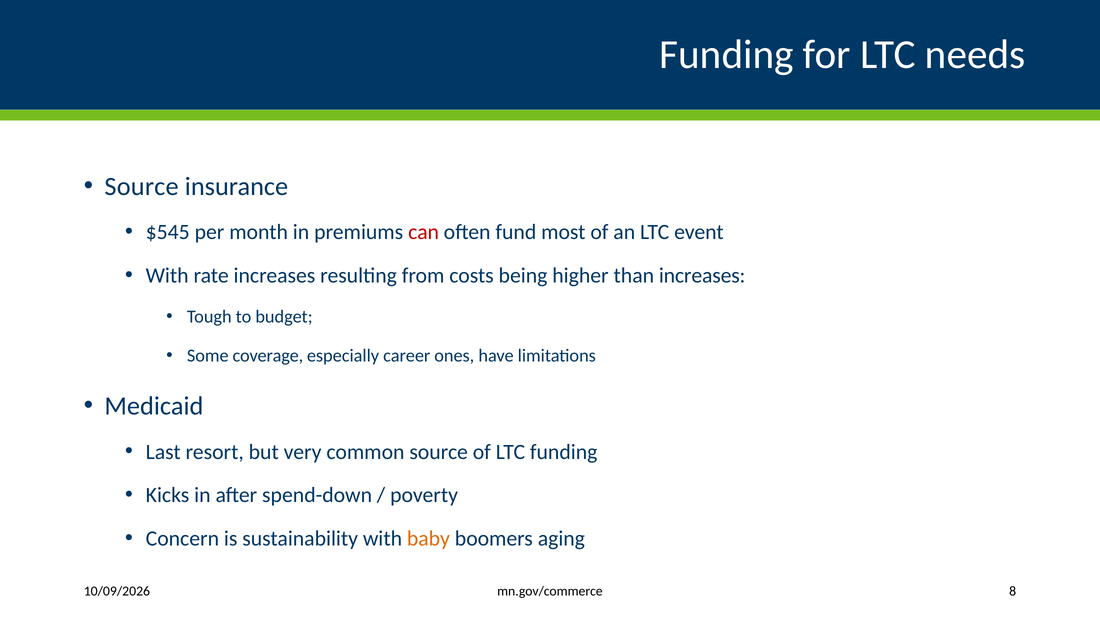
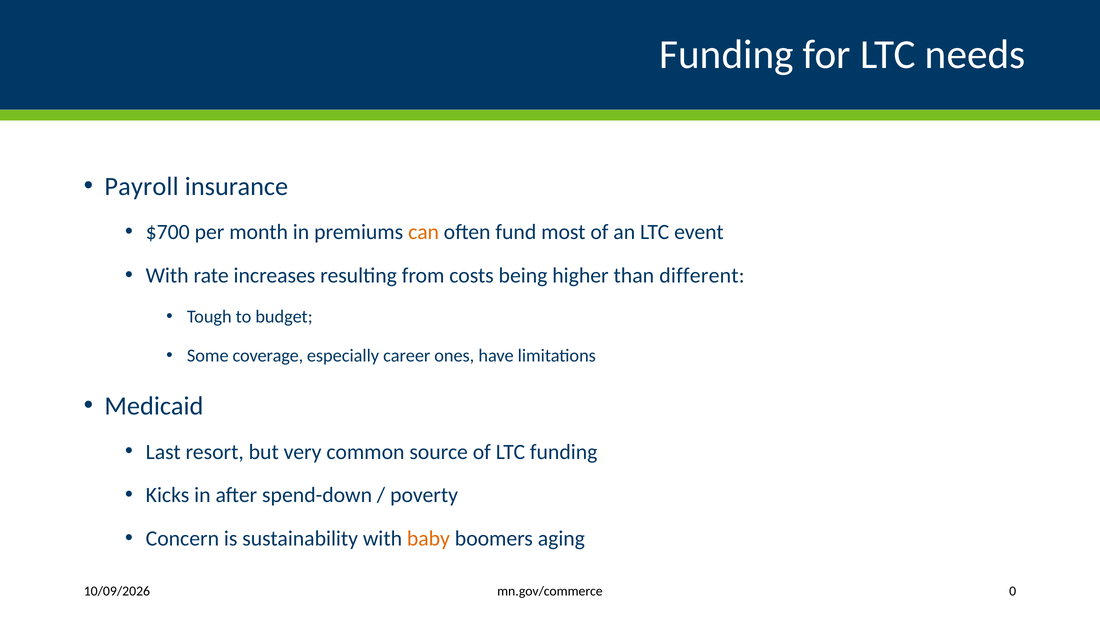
Source: Source -> Payroll (142, 186)
$545: $545 -> $700 (168, 232)
can colour: red -> orange (424, 232)
than increases: increases -> different (702, 275)
8: 8 -> 0 (1013, 591)
